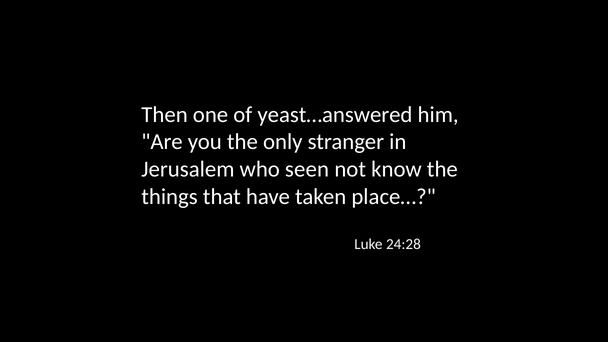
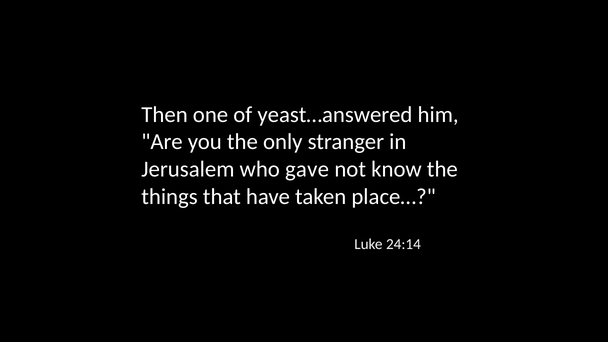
seen: seen -> gave (307, 169)
24:28: 24:28 -> 24:14 (403, 244)
